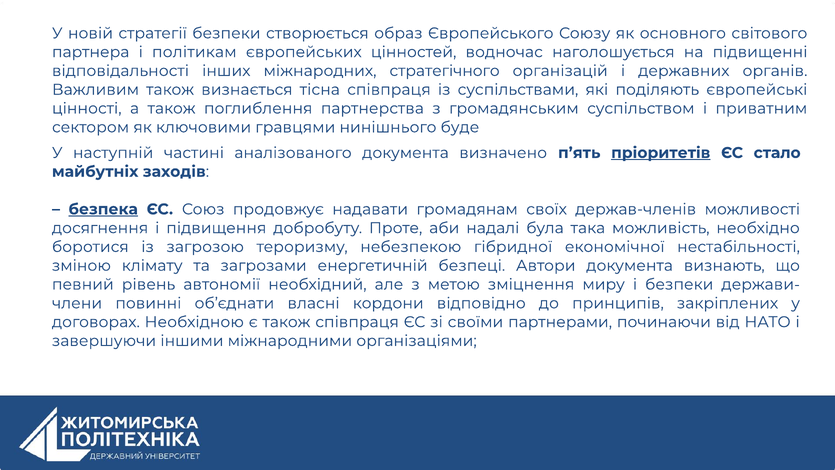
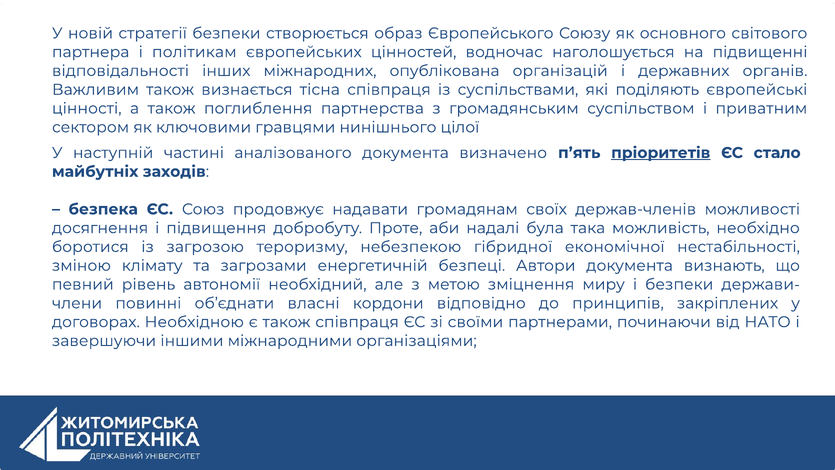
стратегічного: стратегічного -> опублікована (445, 71)
буде: буде -> цілої (460, 127)
безпека underline: present -> none (103, 209)
